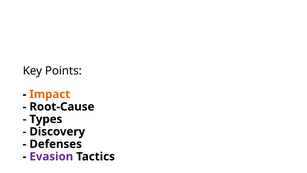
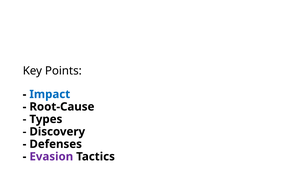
Impact colour: orange -> blue (50, 94)
